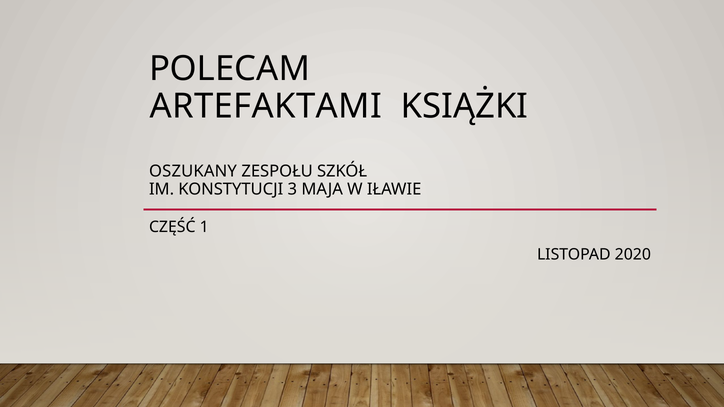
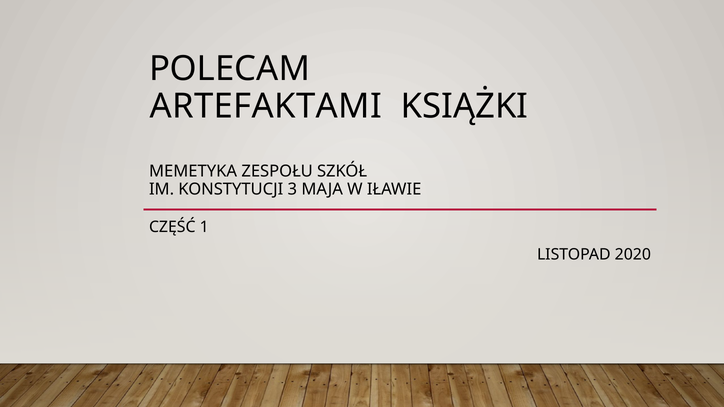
OSZUKANY: OSZUKANY -> MEMETYKA (193, 172)
